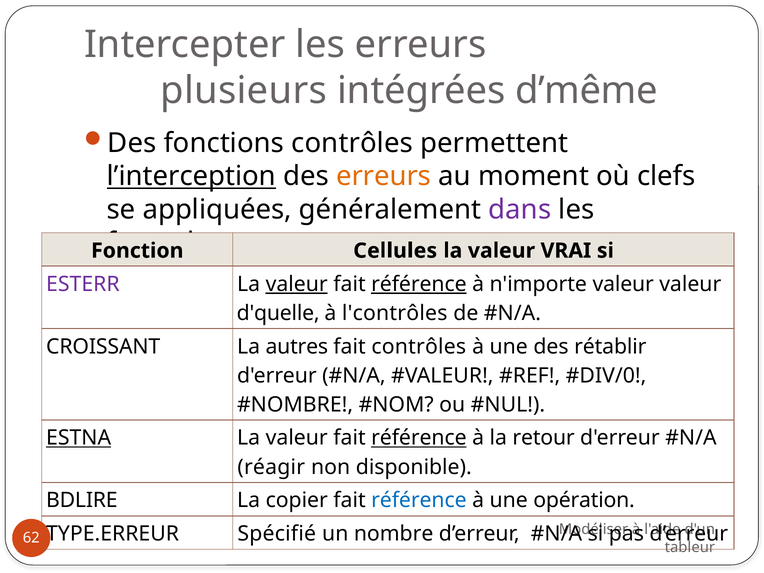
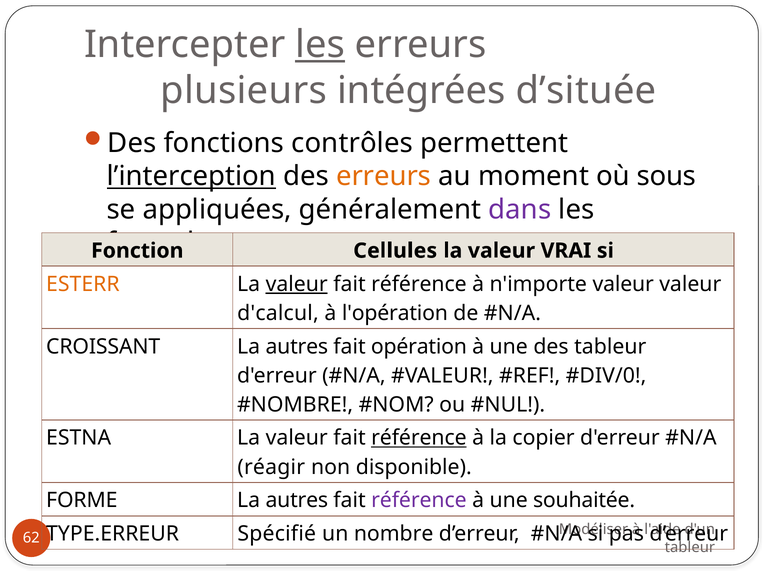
les underline: none -> present (320, 45)
d’même: d’même -> d’située (586, 91)
clefs: clefs -> sous (667, 176)
ESTERR colour: purple -> orange (83, 284)
référence underline: present -> none (419, 284)
d'quelle: d'quelle -> d'calcul (278, 313)
l'contrôles: l'contrôles -> l'opération (395, 313)
fait contrôles: contrôles -> opération (419, 347)
des rétablir: rétablir -> tableur (610, 347)
ESTNA underline: present -> none (79, 438)
retour: retour -> copier (544, 438)
BDLIRE: BDLIRE -> FORME (82, 500)
copier: copier -> autres (297, 500)
référence colour: blue -> purple (419, 500)
opération: opération -> souhaitée (584, 500)
